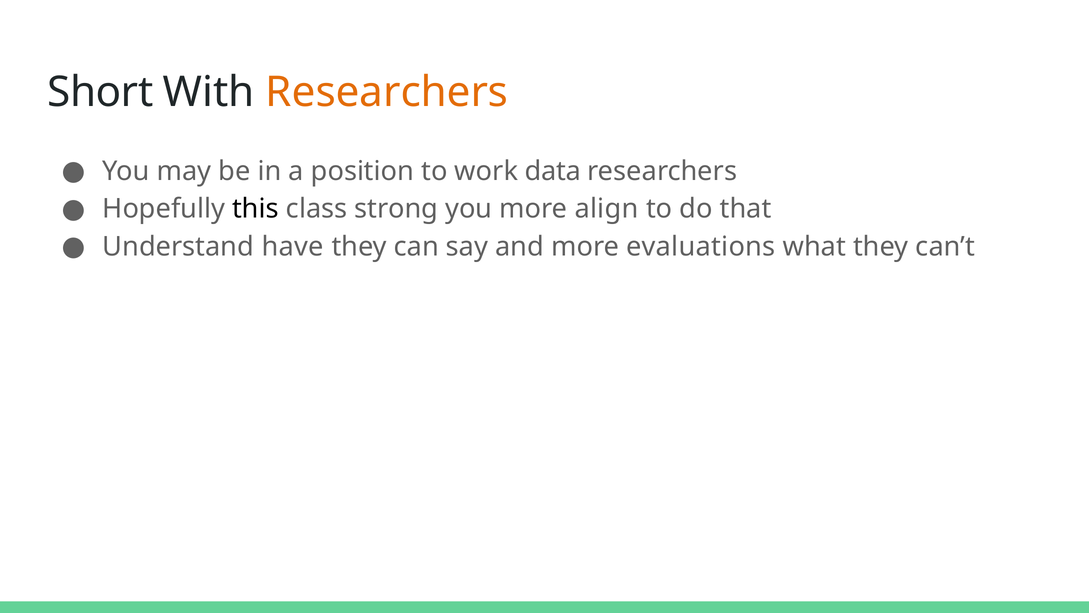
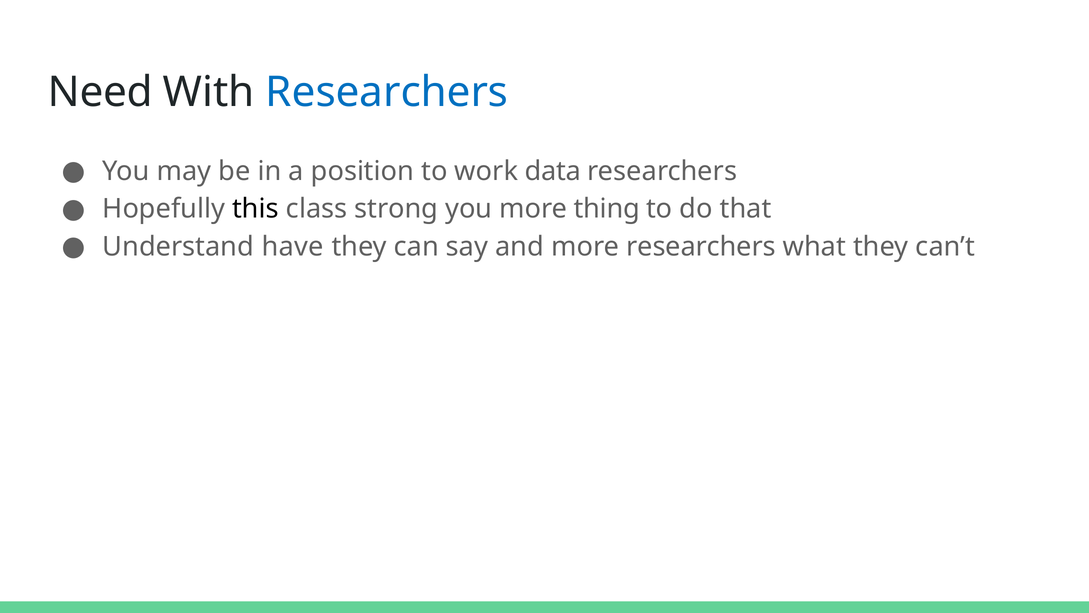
Short: Short -> Need (100, 92)
Researchers colour: orange -> blue (387, 92)
align: align -> thing (607, 209)
more evaluations: evaluations -> researchers (701, 246)
